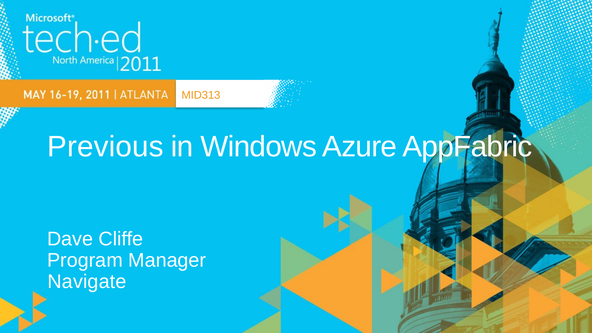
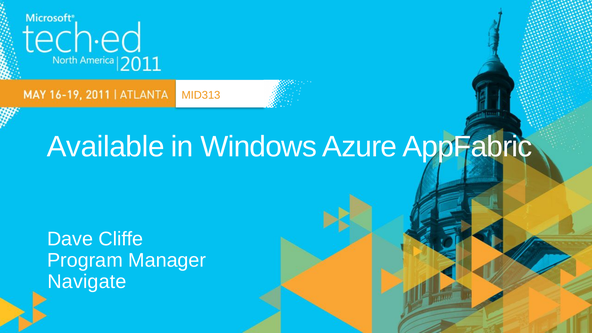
Previous: Previous -> Available (106, 147)
